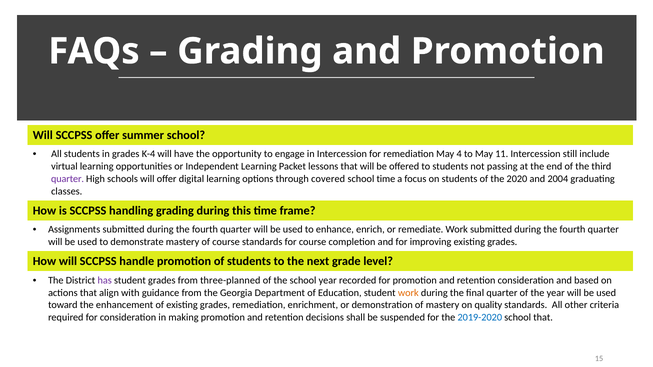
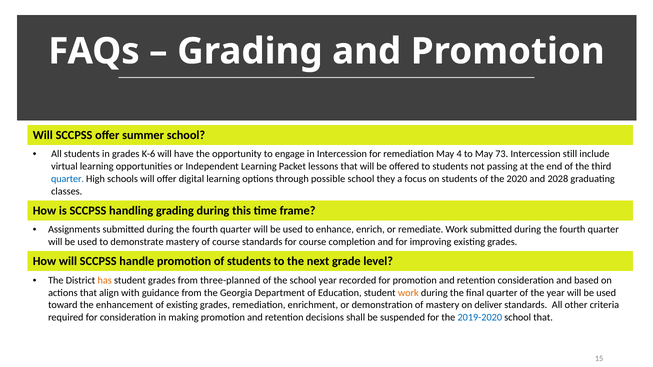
K-4: K-4 -> K-6 (148, 154)
11: 11 -> 73 (502, 154)
quarter colour: purple -> blue (68, 179)
covered: covered -> possible (328, 179)
school time: time -> they (386, 179)
2004: 2004 -> 2028 (558, 179)
has colour: purple -> orange (105, 280)
quality: quality -> deliver (488, 305)
